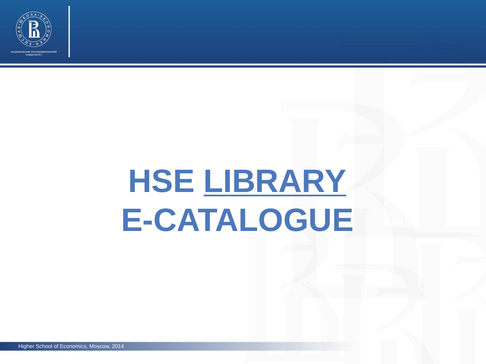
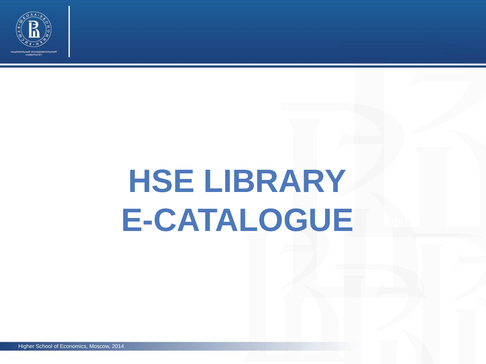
LIBRARY underline: present -> none (275, 182)
